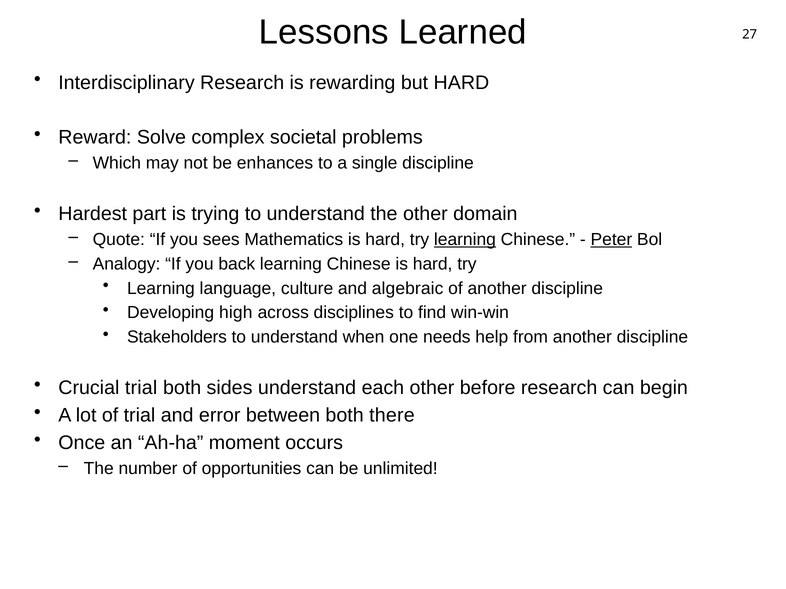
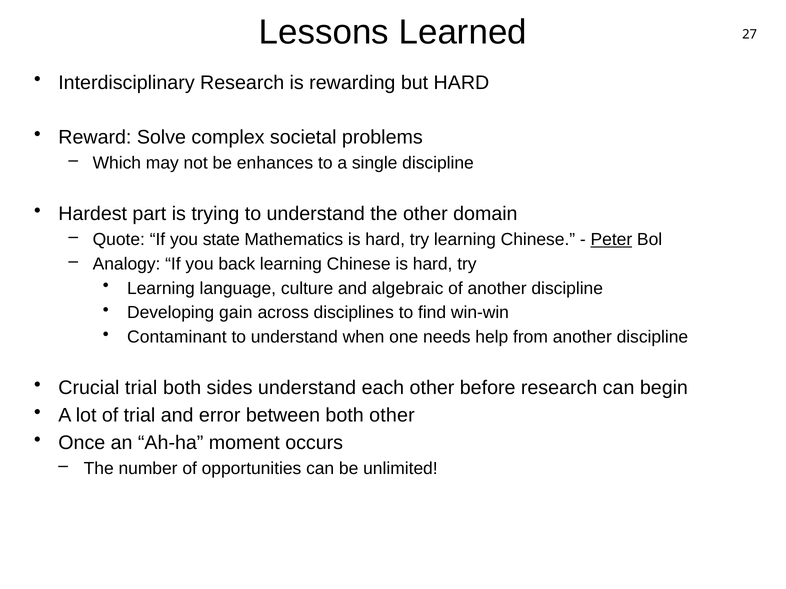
sees: sees -> state (221, 240)
learning underline: present -> none (465, 240)
high: high -> gain (236, 313)
Stakeholders: Stakeholders -> Contaminant (177, 337)
both there: there -> other (392, 416)
